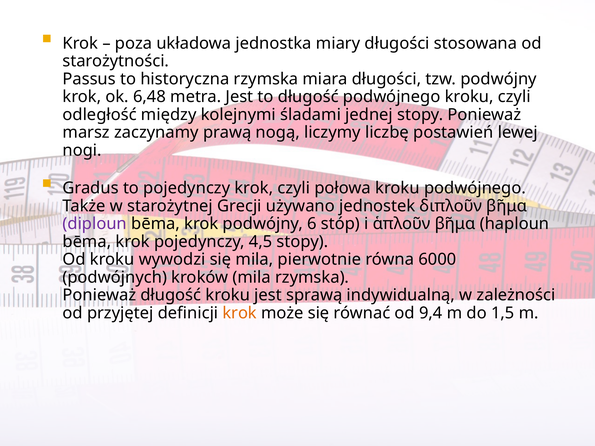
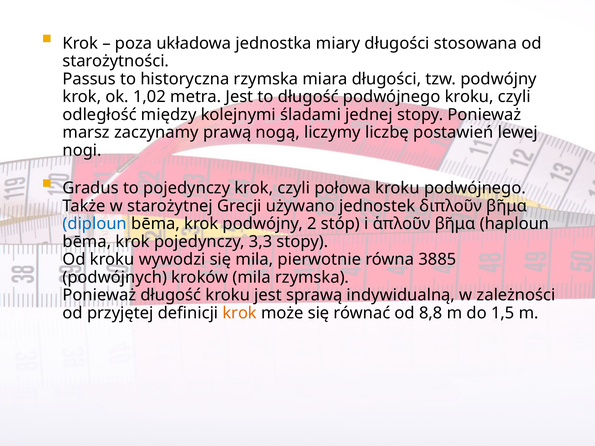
6,48: 6,48 -> 1,02 (149, 97)
diploun colour: purple -> blue (95, 224)
6: 6 -> 2 (312, 224)
4,5: 4,5 -> 3,3 (261, 242)
6000: 6000 -> 3885 (437, 260)
9,4: 9,4 -> 8,8 (431, 313)
